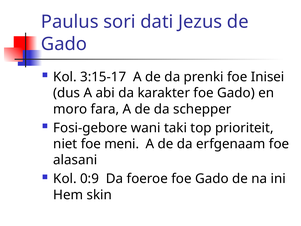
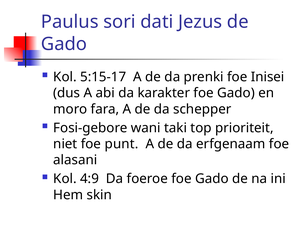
3:15-17: 3:15-17 -> 5:15-17 (103, 77)
meni: meni -> punt (122, 144)
0:9: 0:9 -> 4:9 (90, 179)
